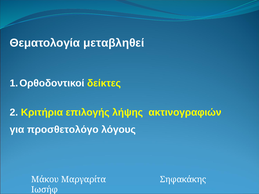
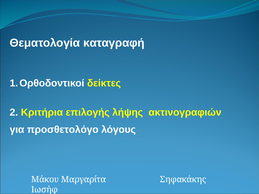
μεταβληθεί: μεταβληθεί -> καταγραφή (114, 43)
